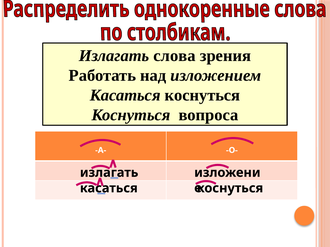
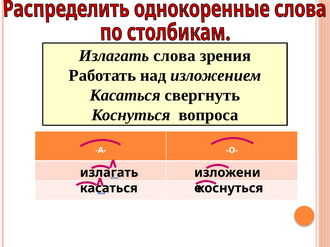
коснуться: коснуться -> свергнуть (202, 95)
